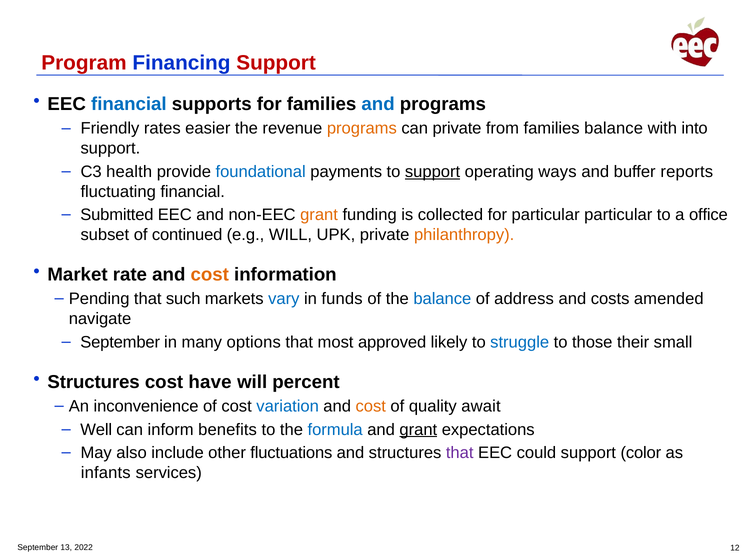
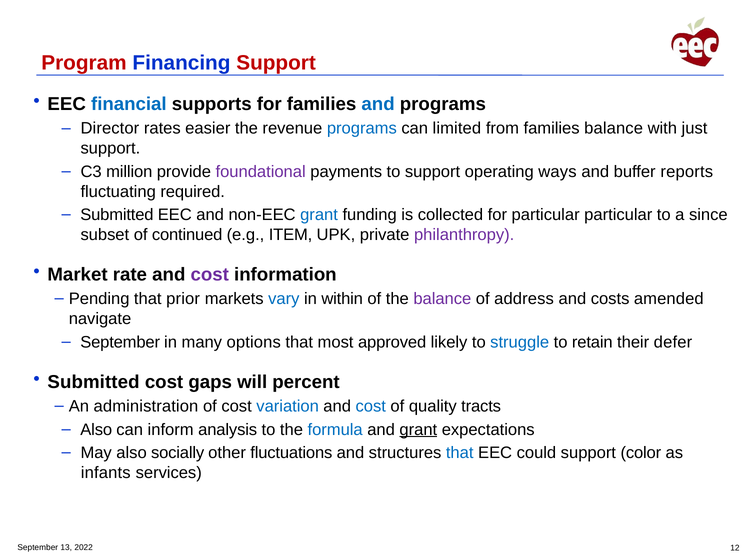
Friendly: Friendly -> Director (110, 129)
programs colour: orange -> blue (362, 129)
can private: private -> limited (457, 129)
into: into -> just (695, 129)
health: health -> million (129, 172)
foundational colour: blue -> purple (261, 172)
support underline: present -> none (433, 172)
fluctuating financial: financial -> required (193, 192)
grant colour: orange -> blue (319, 215)
office: office -> since (708, 215)
e.g WILL: WILL -> ITEM (291, 235)
philanthropy colour: orange -> purple (464, 235)
cost colour: orange -> purple (210, 275)
such: such -> prior (183, 299)
funds: funds -> within (342, 299)
balance colour: blue -> purple (442, 299)
those: those -> retain (592, 342)
small: small -> defer (673, 342)
Structures: Structures -> Submitted (94, 382)
have: have -> gaps (210, 382)
inconvenience: inconvenience -> administration (146, 407)
cost colour: orange -> blue (371, 407)
await: await -> tracts (481, 407)
Well: Well -> Also (96, 430)
benefits: benefits -> analysis (228, 430)
include: include -> socially (178, 453)
that colour: purple -> blue (460, 453)
